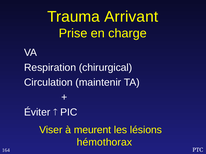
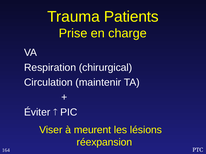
Arrivant: Arrivant -> Patients (131, 17)
hémothorax: hémothorax -> réexpansion (104, 143)
